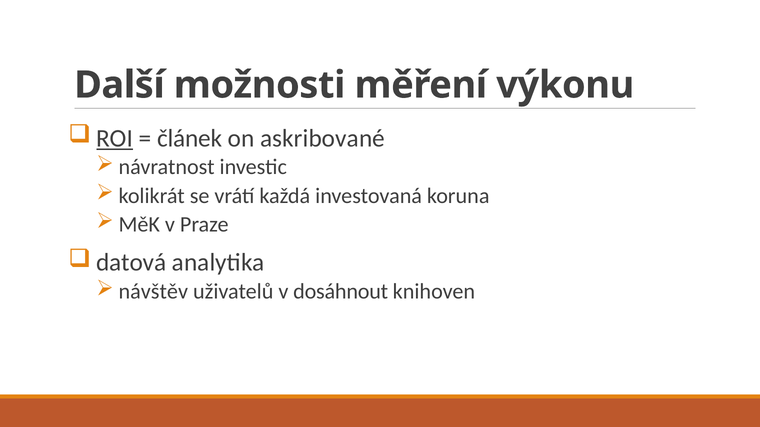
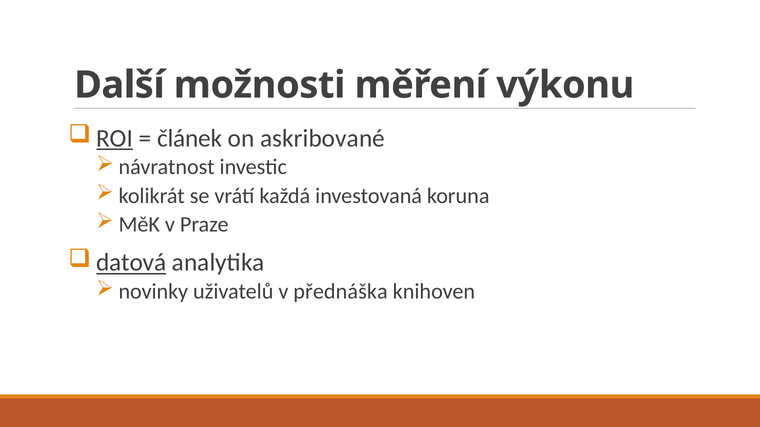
datová underline: none -> present (131, 263)
návštěv: návštěv -> novinky (153, 292)
dosáhnout: dosáhnout -> přednáška (341, 292)
